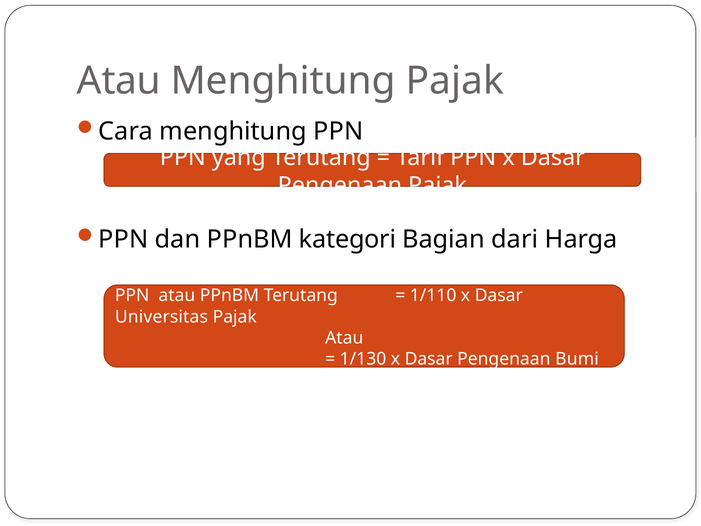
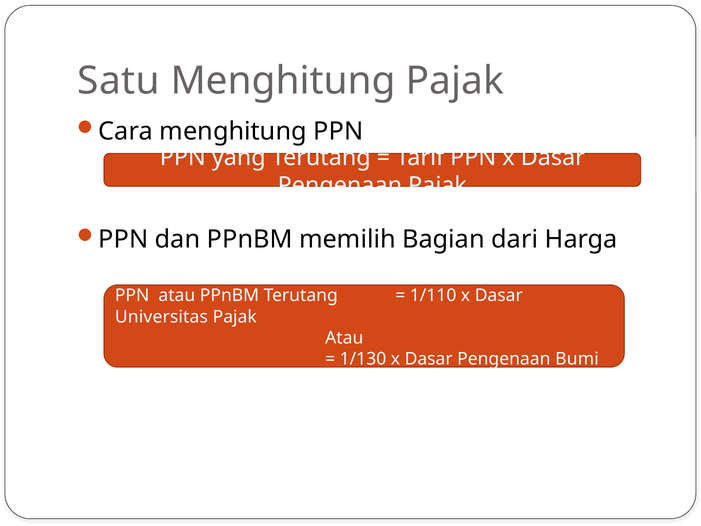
Atau: Atau -> Satu (119, 81)
kategori: kategori -> memilih (347, 239)
